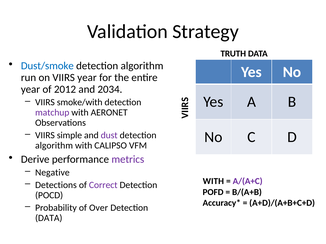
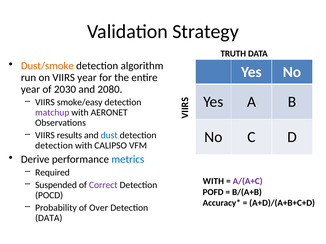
Dust/smoke colour: blue -> orange (47, 66)
2012: 2012 -> 2030 (65, 89)
2034: 2034 -> 2080 (110, 89)
smoke/with: smoke/with -> smoke/easy (80, 103)
simple: simple -> results (69, 136)
dust colour: purple -> blue (109, 136)
algorithm: algorithm -> detection (54, 146)
metrics colour: purple -> blue (128, 160)
Negative: Negative -> Required (52, 173)
Detections: Detections -> Suspended (56, 185)
